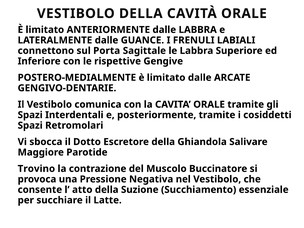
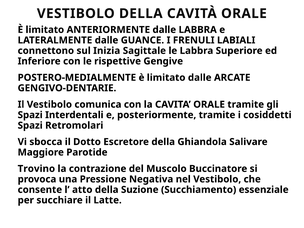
Porta: Porta -> Inizia (107, 51)
